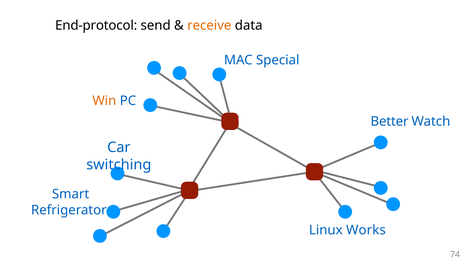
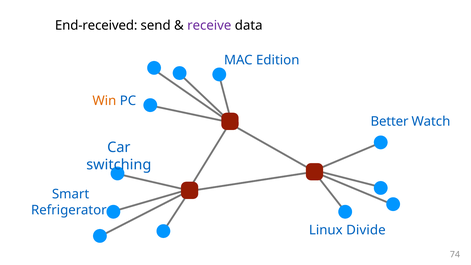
End-protocol: End-protocol -> End-received (96, 25)
receive colour: orange -> purple (209, 25)
Special: Special -> Edition (278, 60)
Works: Works -> Divide (366, 230)
